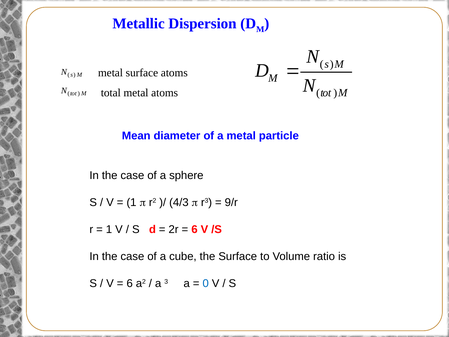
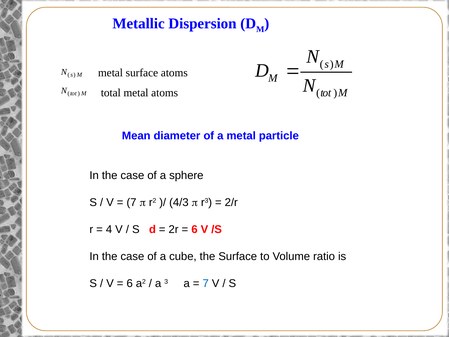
1: 1 -> 7 (131, 202)
9/r: 9/r -> 2/r (231, 202)
1: 1 -> 4 (109, 229)
0: 0 -> 7 (206, 283)
